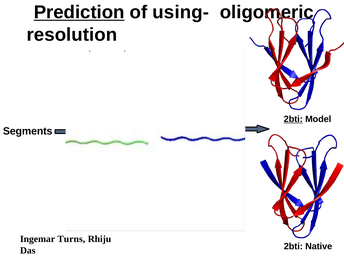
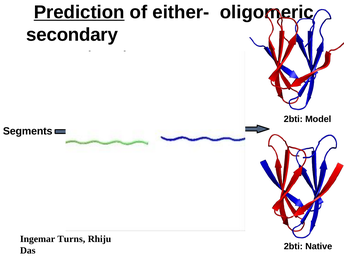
using-: using- -> either- (181, 12)
resolution: resolution -> secondary (72, 35)
2bti underline: present -> none (293, 119)
